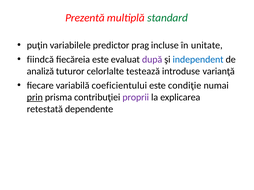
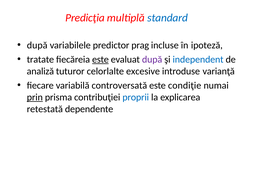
Prezentă: Prezentă -> Predicţia (85, 18)
standard colour: green -> blue (168, 18)
puţin: puţin -> după (37, 45)
unitate: unitate -> ipoteză (207, 45)
fiindcă: fiindcă -> tratate (40, 60)
este underline: none -> present (100, 60)
testează: testează -> excesive (143, 71)
coeficientului: coeficientului -> controversată (119, 86)
proprii colour: purple -> blue (136, 97)
